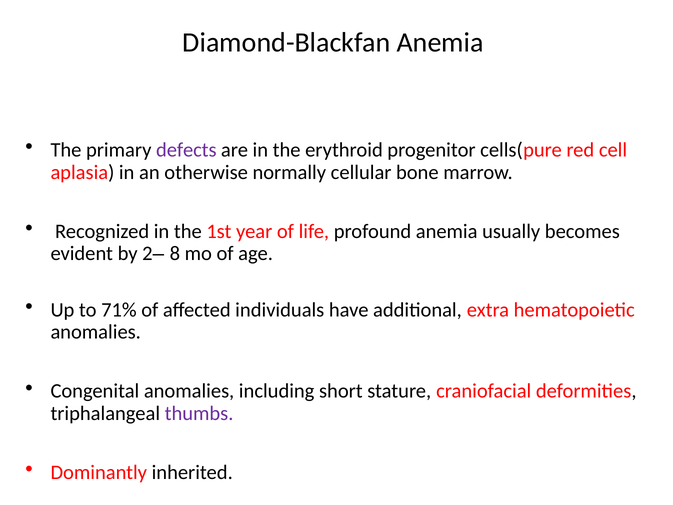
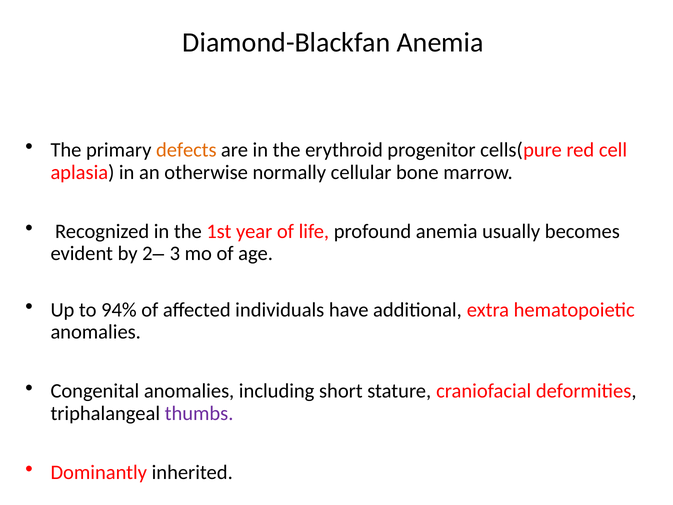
defects colour: purple -> orange (186, 150)
8: 8 -> 3 (175, 253)
71%: 71% -> 94% (119, 310)
